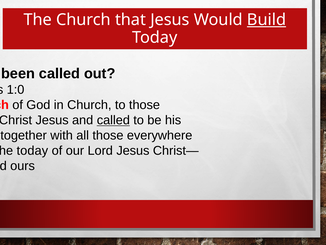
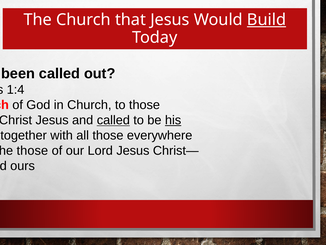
1:0: 1:0 -> 1:4 (16, 89)
his underline: none -> present (173, 120)
today: today -> those (32, 150)
